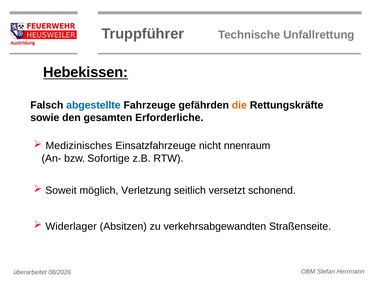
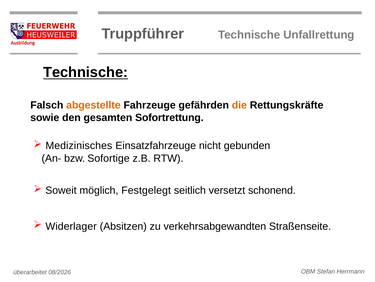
Hebekissen: Hebekissen -> Technische (86, 72)
abgestellte colour: blue -> orange (93, 105)
Erforderliche: Erforderliche -> Sofortrettung (169, 117)
nnenraum: nnenraum -> gebunden (247, 145)
Verletzung: Verletzung -> Festgelegt (146, 190)
